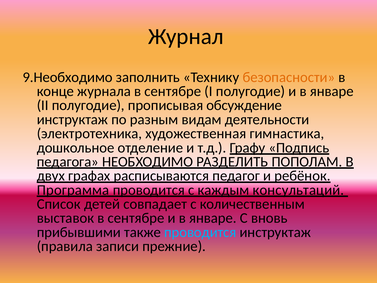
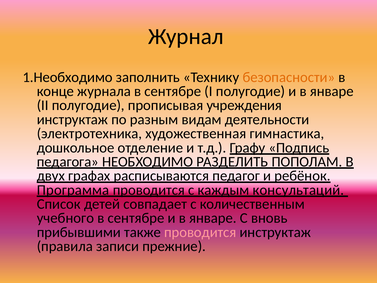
9.Необходимо: 9.Необходимо -> 1.Необходимо (68, 77)
обсуждение: обсуждение -> учреждения (244, 105)
выставок: выставок -> учебного (65, 218)
проводится colour: light blue -> pink (200, 232)
